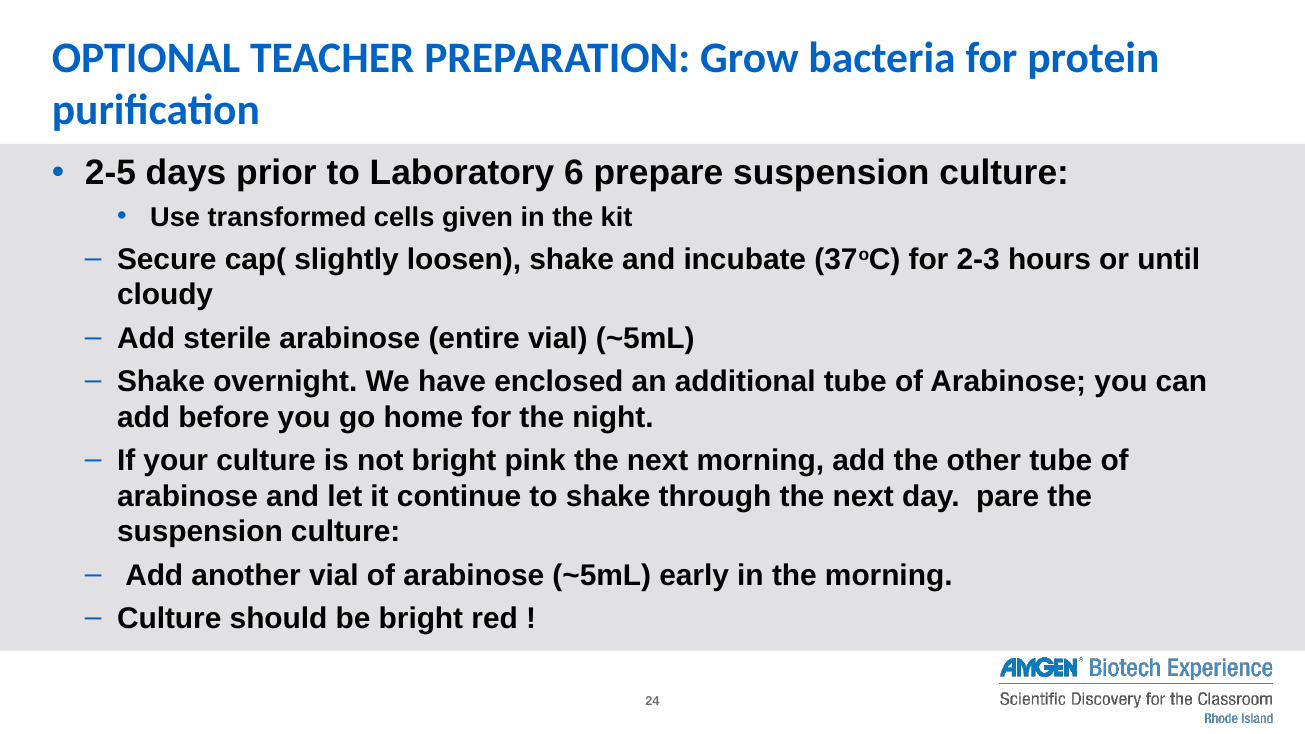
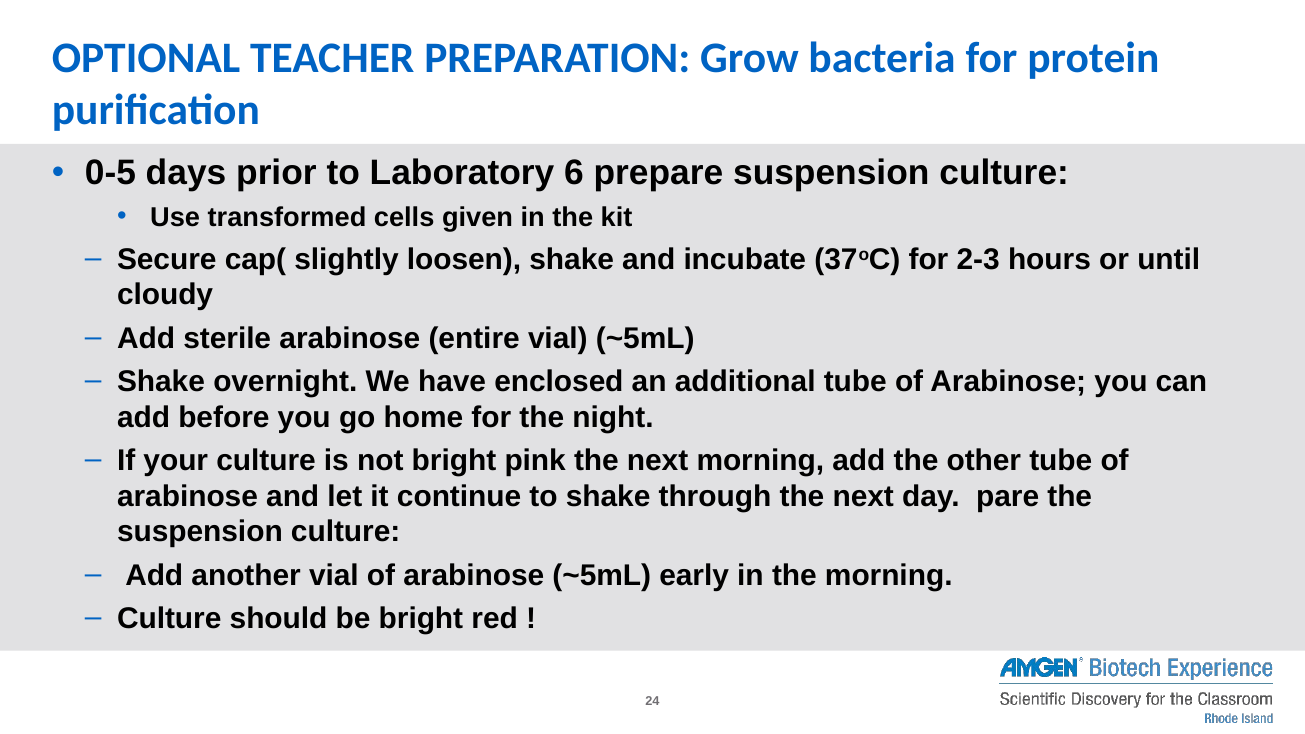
2-5: 2-5 -> 0-5 (110, 173)
